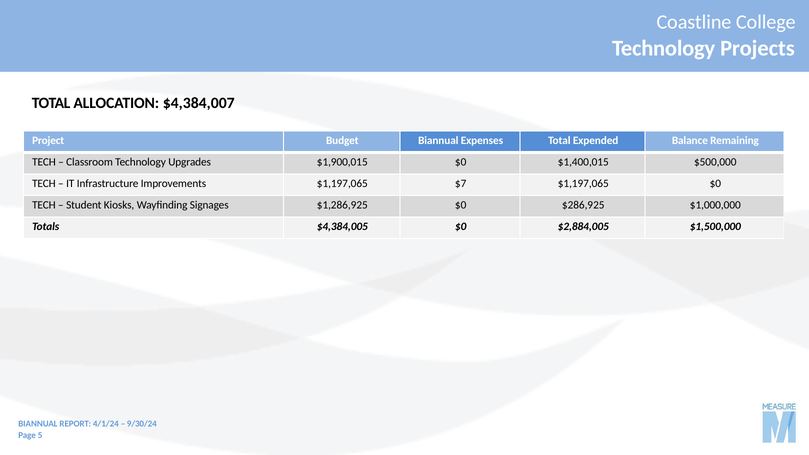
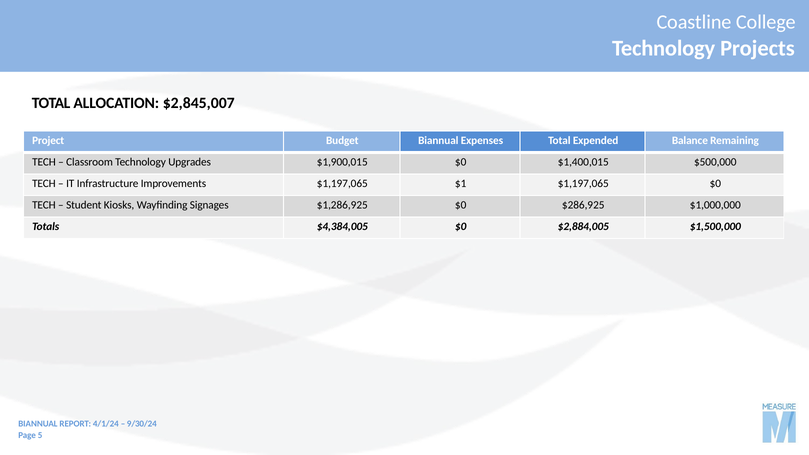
$4,384,007: $4,384,007 -> $2,845,007 (199, 103)
$7: $7 -> $1 (461, 184)
